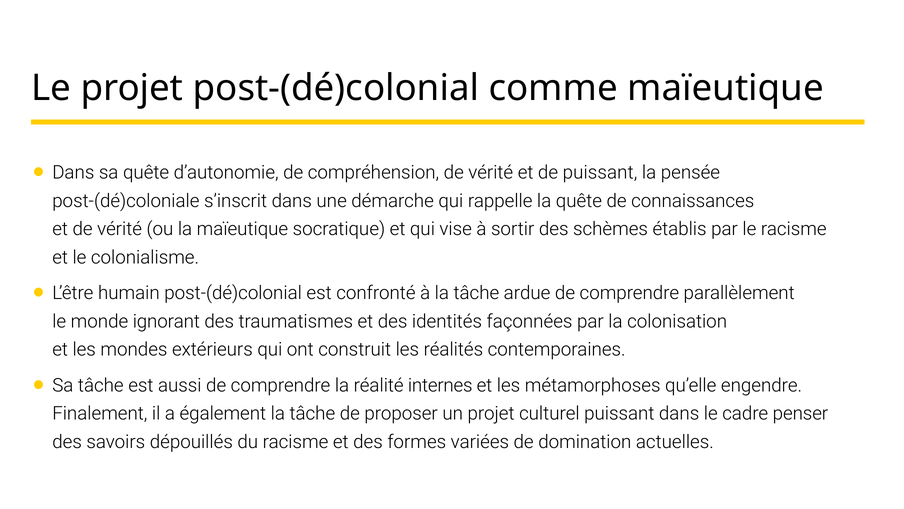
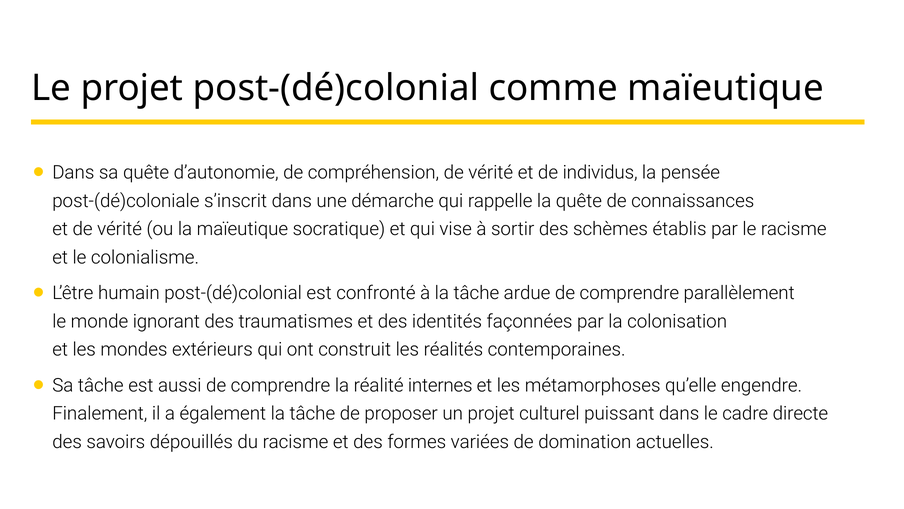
de puissant: puissant -> individus (600, 172)
penser: penser -> directe (800, 413)
